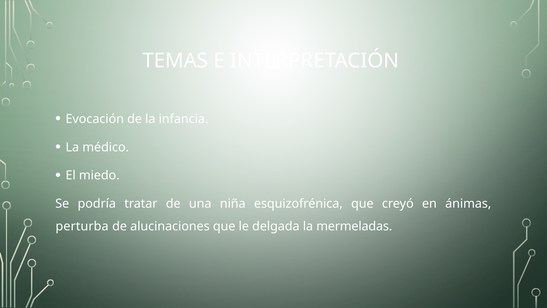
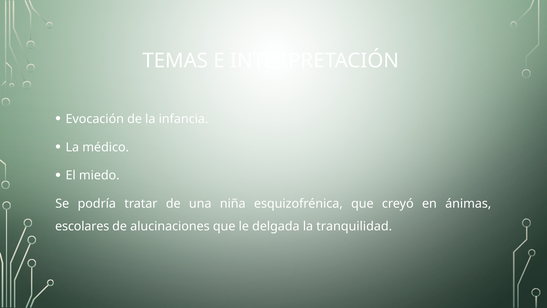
perturba: perturba -> escolares (82, 226)
mermeladas: mermeladas -> tranquilidad (354, 226)
